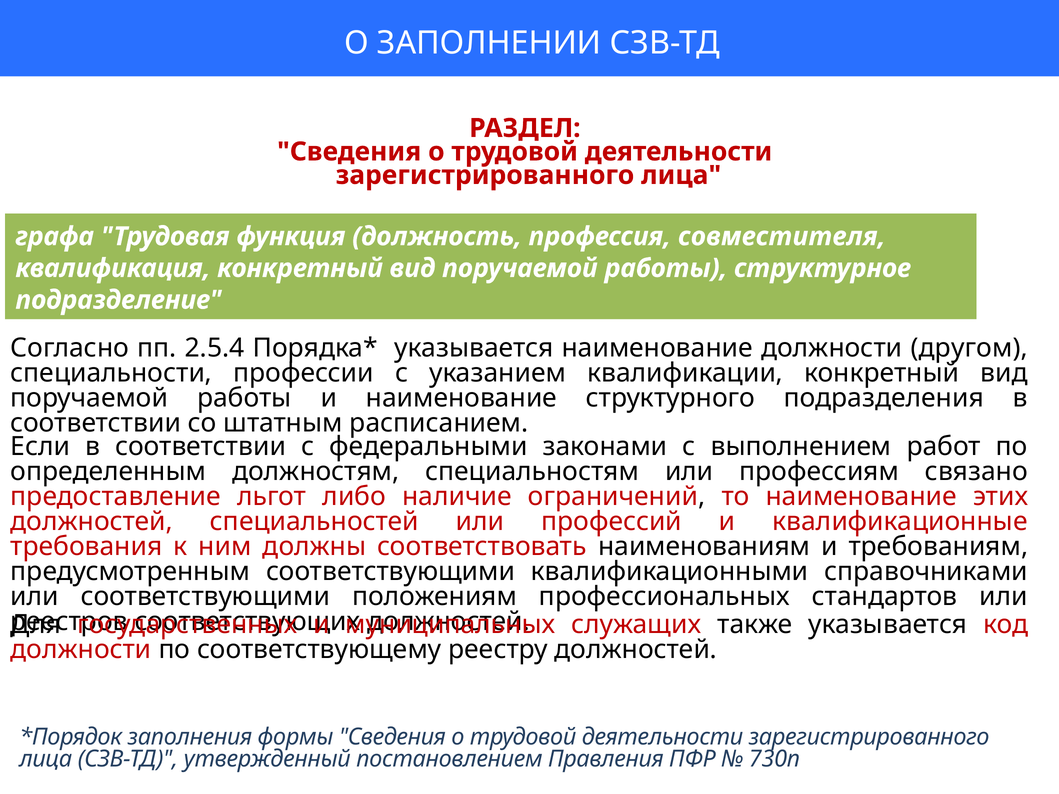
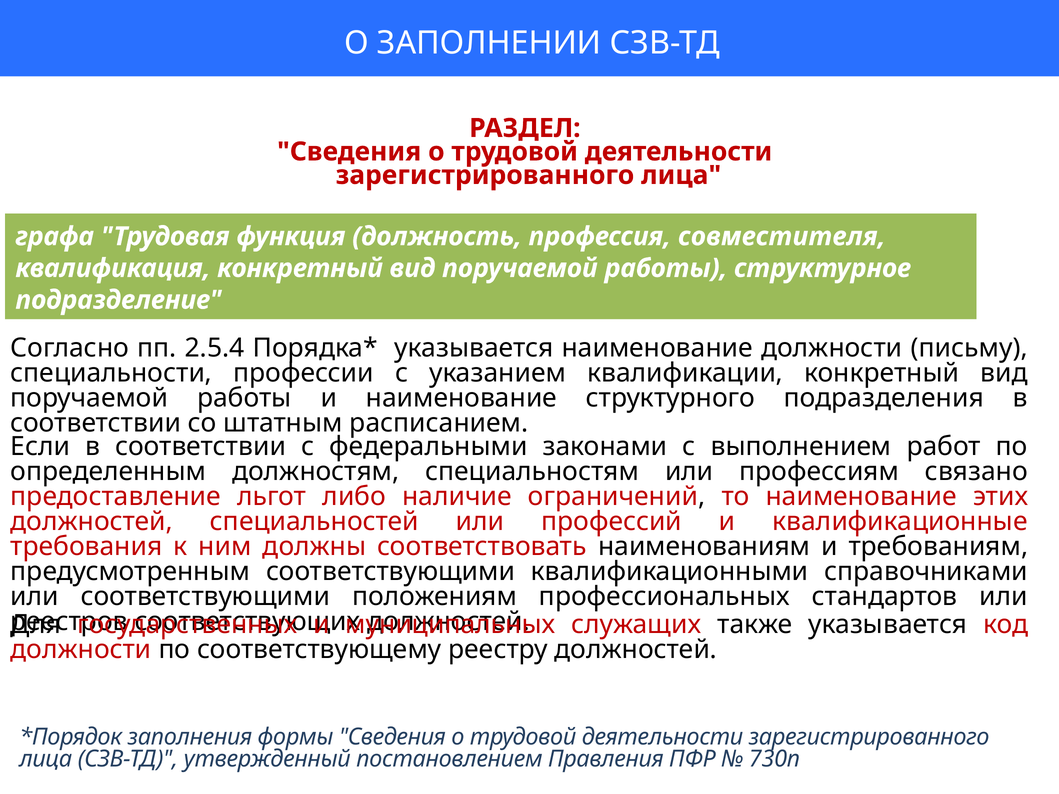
другом: другом -> письму (969, 348)
